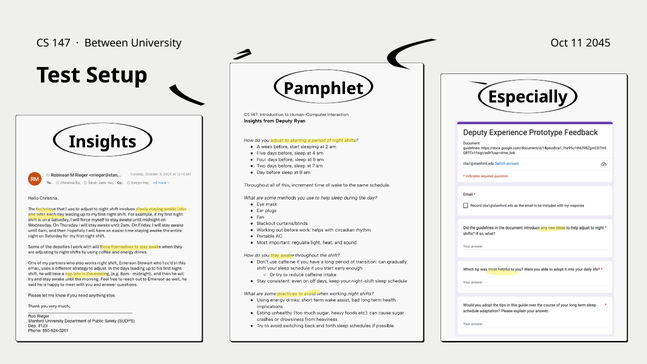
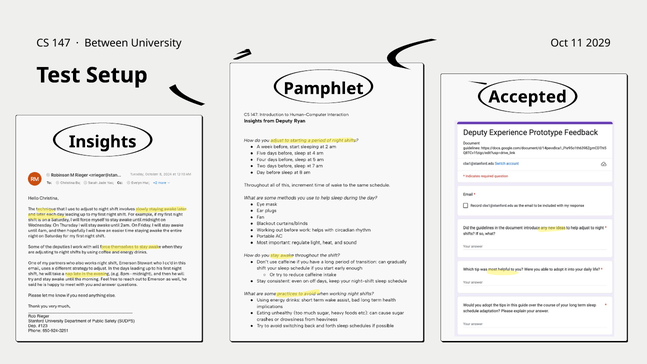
2045: 2045 -> 2029 (598, 43)
Especially: Especially -> Accepted (528, 97)
